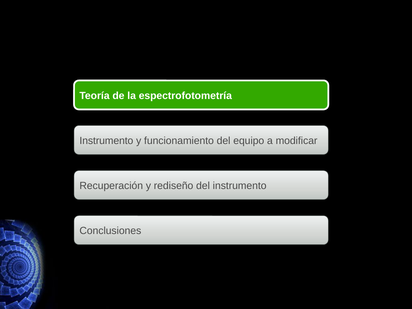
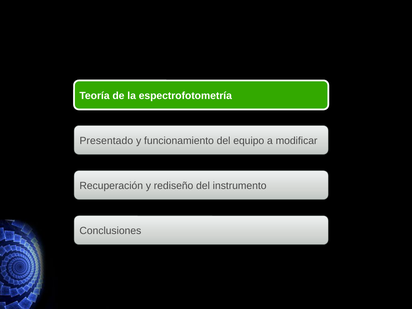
Instrumento: Instrumento -> Presentado (106, 141)
